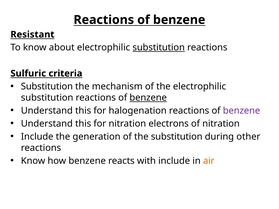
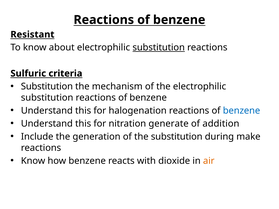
benzene underline: present -> none (148, 98)
benzene colour: purple -> blue (242, 111)
electrons: electrons -> generate (169, 124)
of nitration: nitration -> addition (221, 124)
other: other -> make (248, 137)
with include: include -> dioxide (174, 161)
